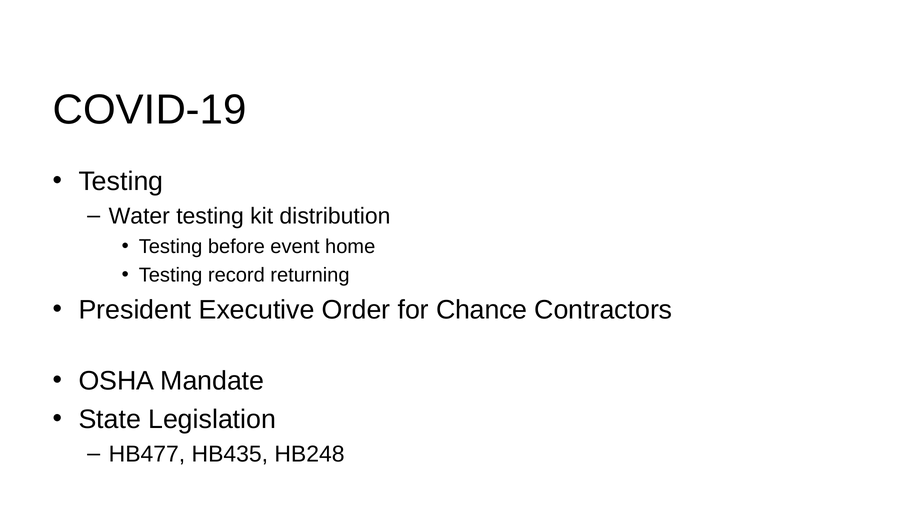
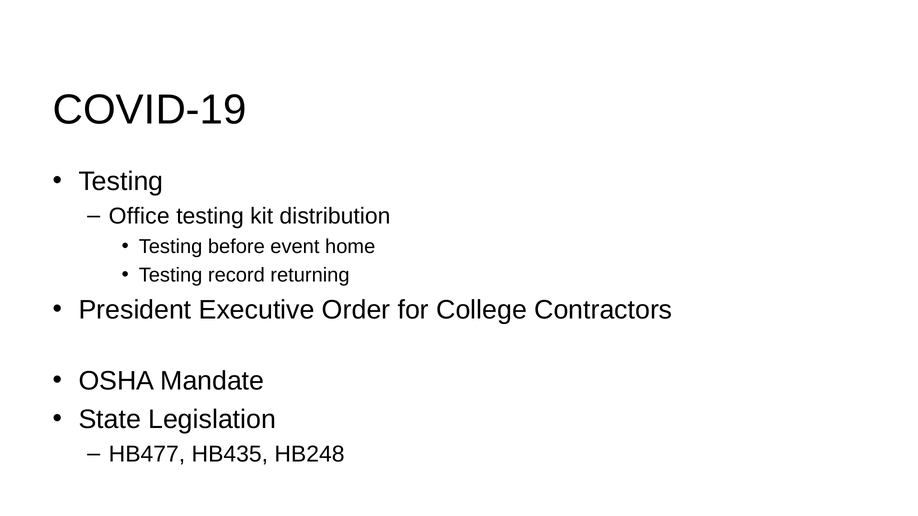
Water: Water -> Office (139, 217)
Chance: Chance -> College (482, 310)
